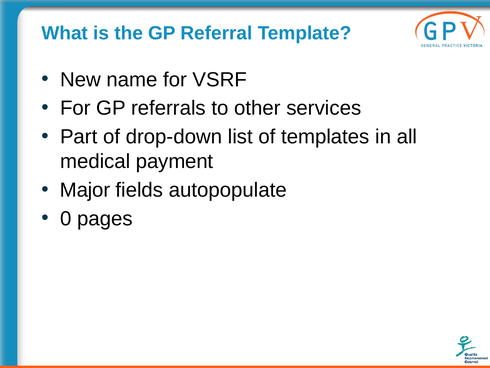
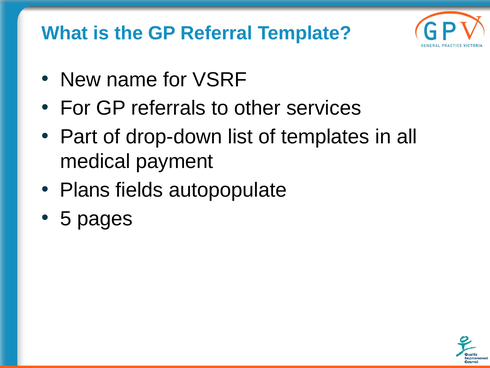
Major: Major -> Plans (85, 190)
0: 0 -> 5 (66, 218)
